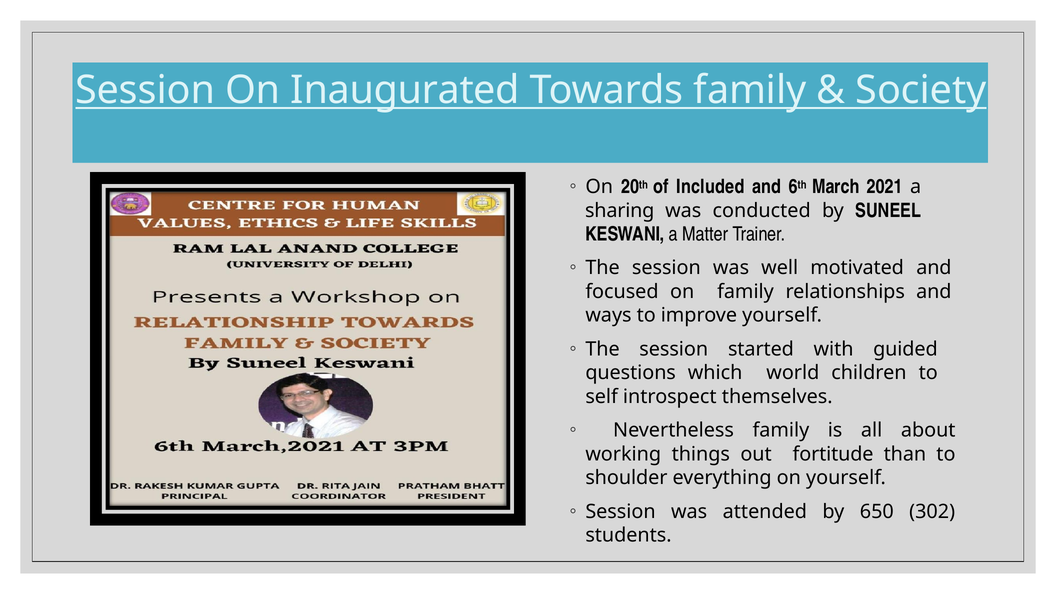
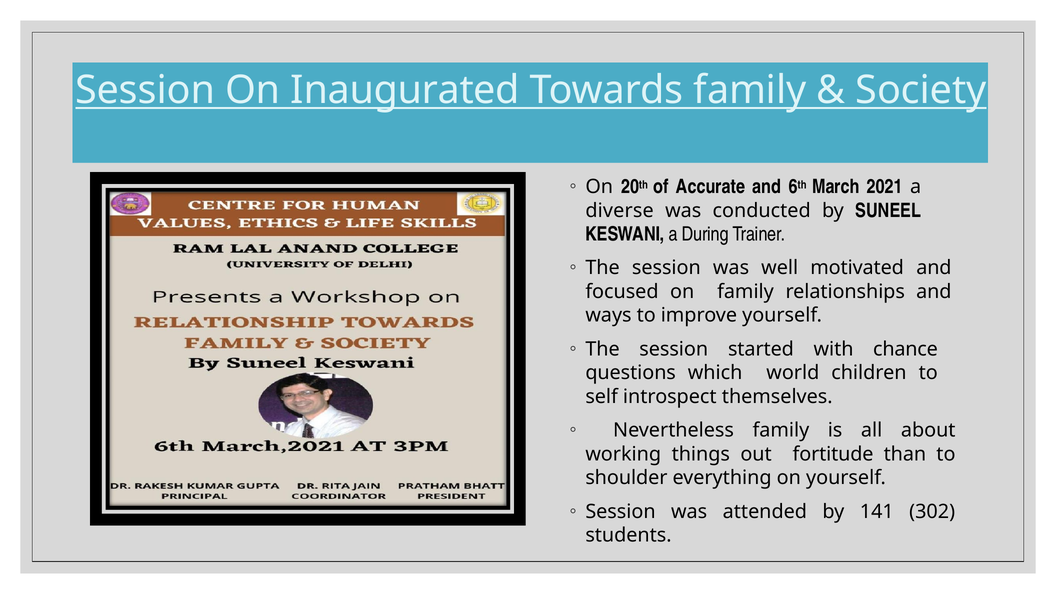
Included: Included -> Accurate (711, 187)
sharing: sharing -> diverse (620, 210)
Matter: Matter -> During (705, 234)
guided: guided -> chance (905, 349)
650: 650 -> 141 (877, 512)
